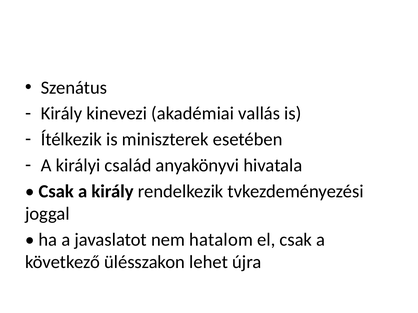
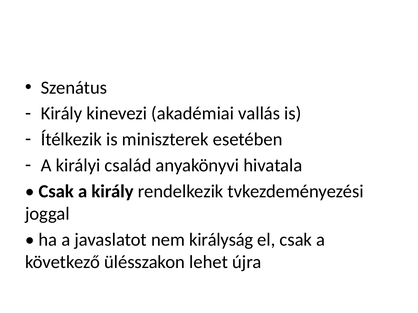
hatalom: hatalom -> királyság (221, 240)
